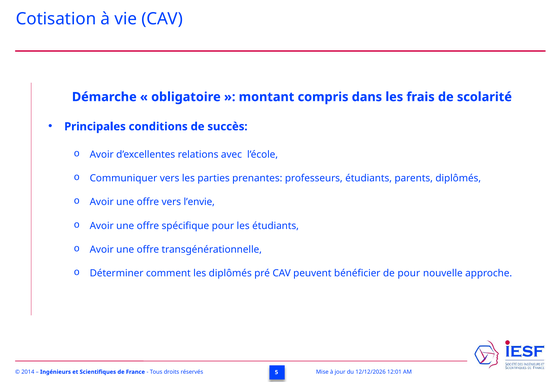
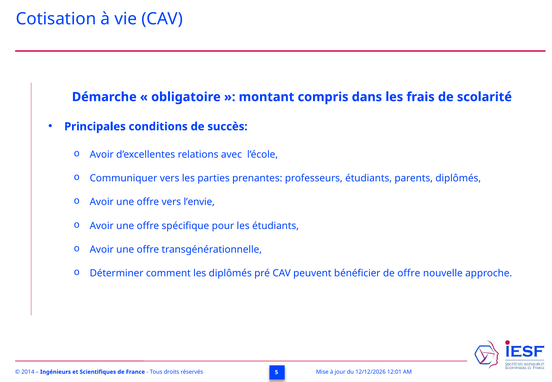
de pour: pour -> offre (409, 274)
